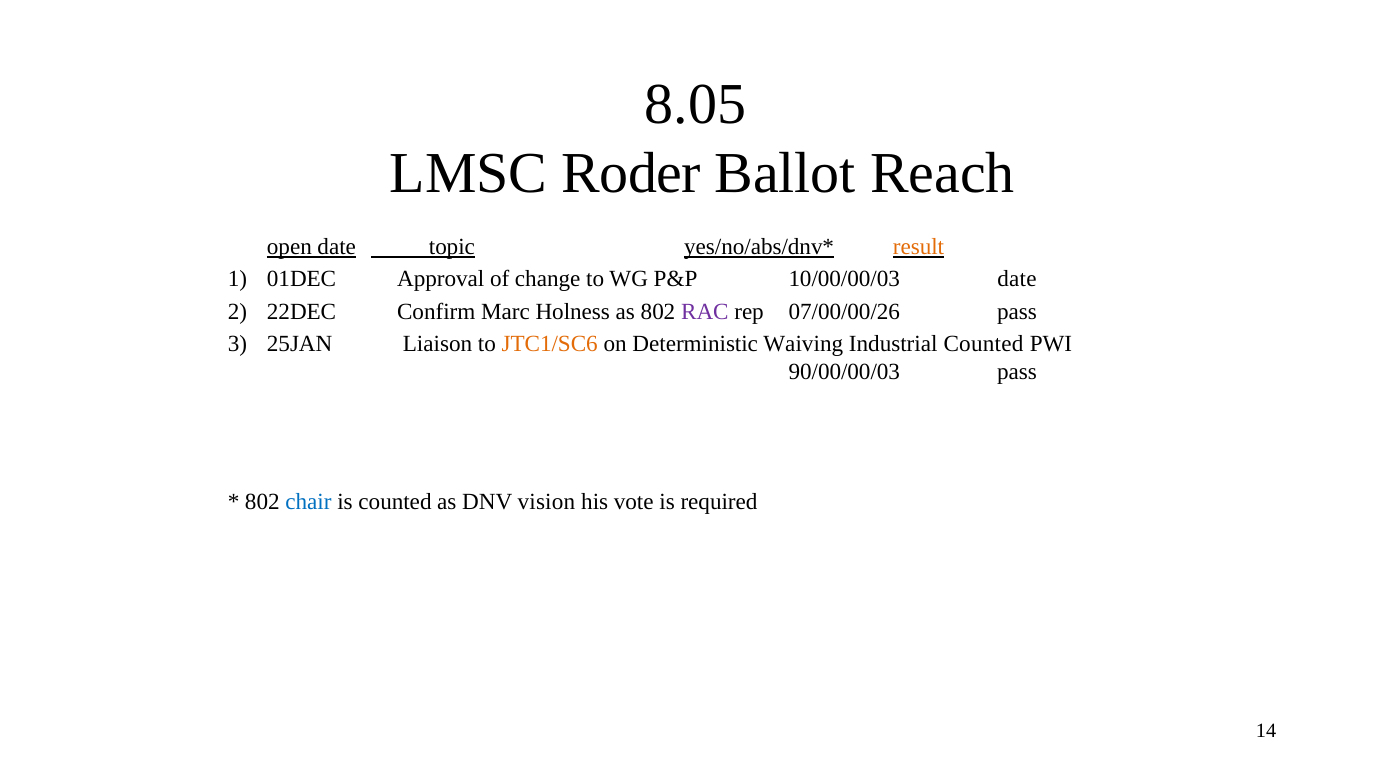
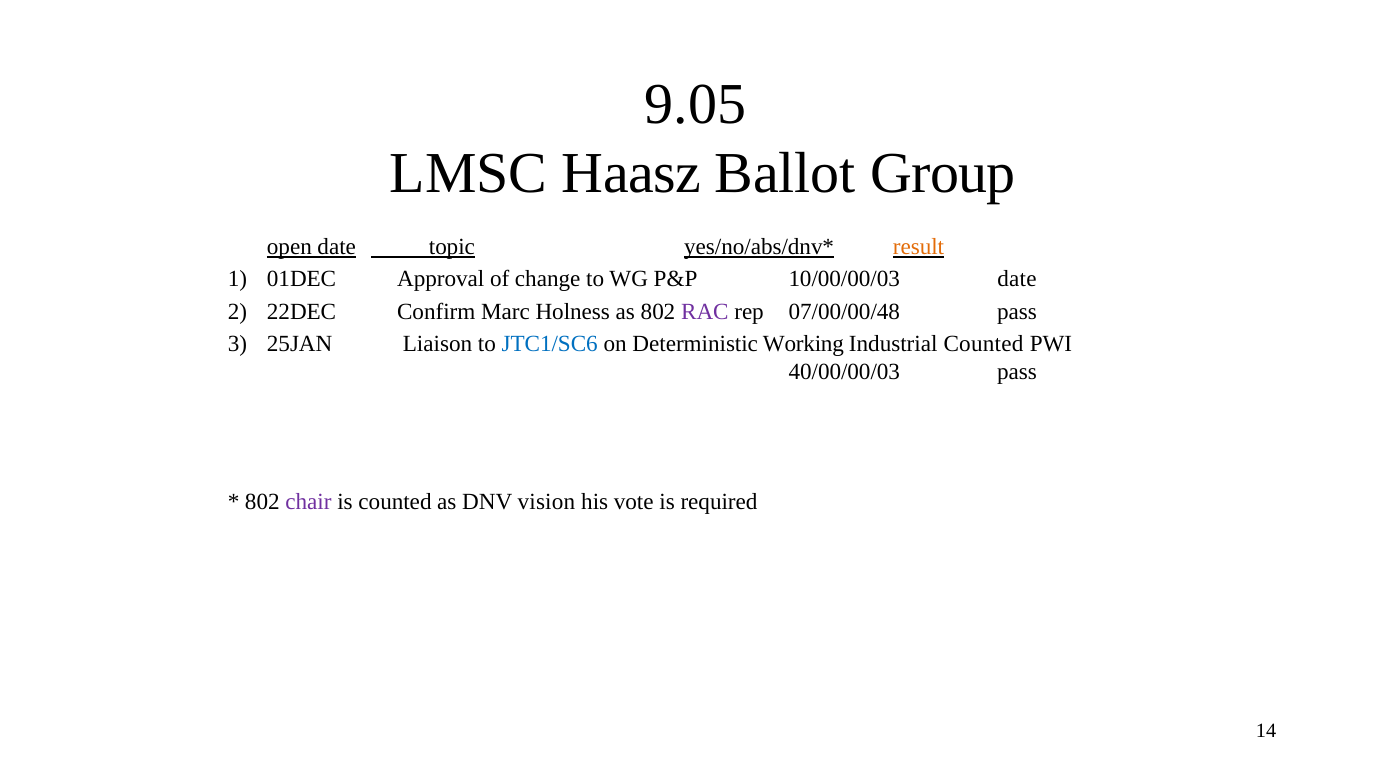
8.05: 8.05 -> 9.05 (696, 104)
Roder: Roder -> Haasz (631, 174)
Reach: Reach -> Group (943, 174)
07/00/00/26: 07/00/00/26 -> 07/00/00/48 (844, 312)
JTC1/SC6 colour: orange -> blue (550, 344)
Waiving: Waiving -> Working (803, 344)
90/00/00/03: 90/00/00/03 -> 40/00/00/03 (844, 372)
chair colour: blue -> purple (309, 502)
